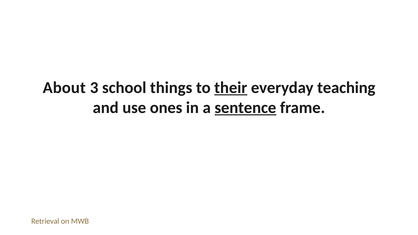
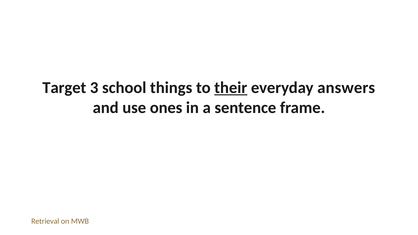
About: About -> Target (64, 88)
teaching: teaching -> answers (346, 88)
sentence underline: present -> none (245, 108)
